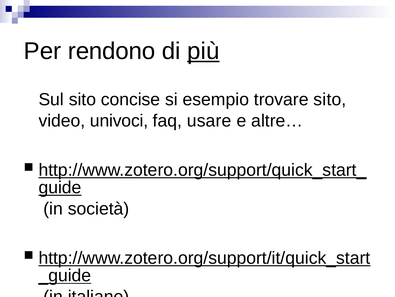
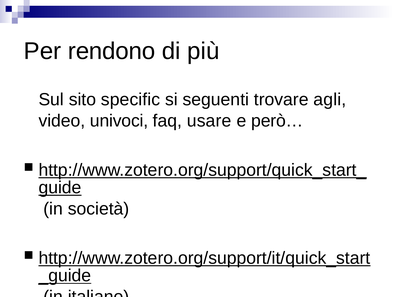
più underline: present -> none (203, 51)
concise: concise -> specific (131, 99)
esempio: esempio -> seguenti (216, 99)
trovare sito: sito -> agli (330, 99)
altre…: altre… -> però… (277, 120)
